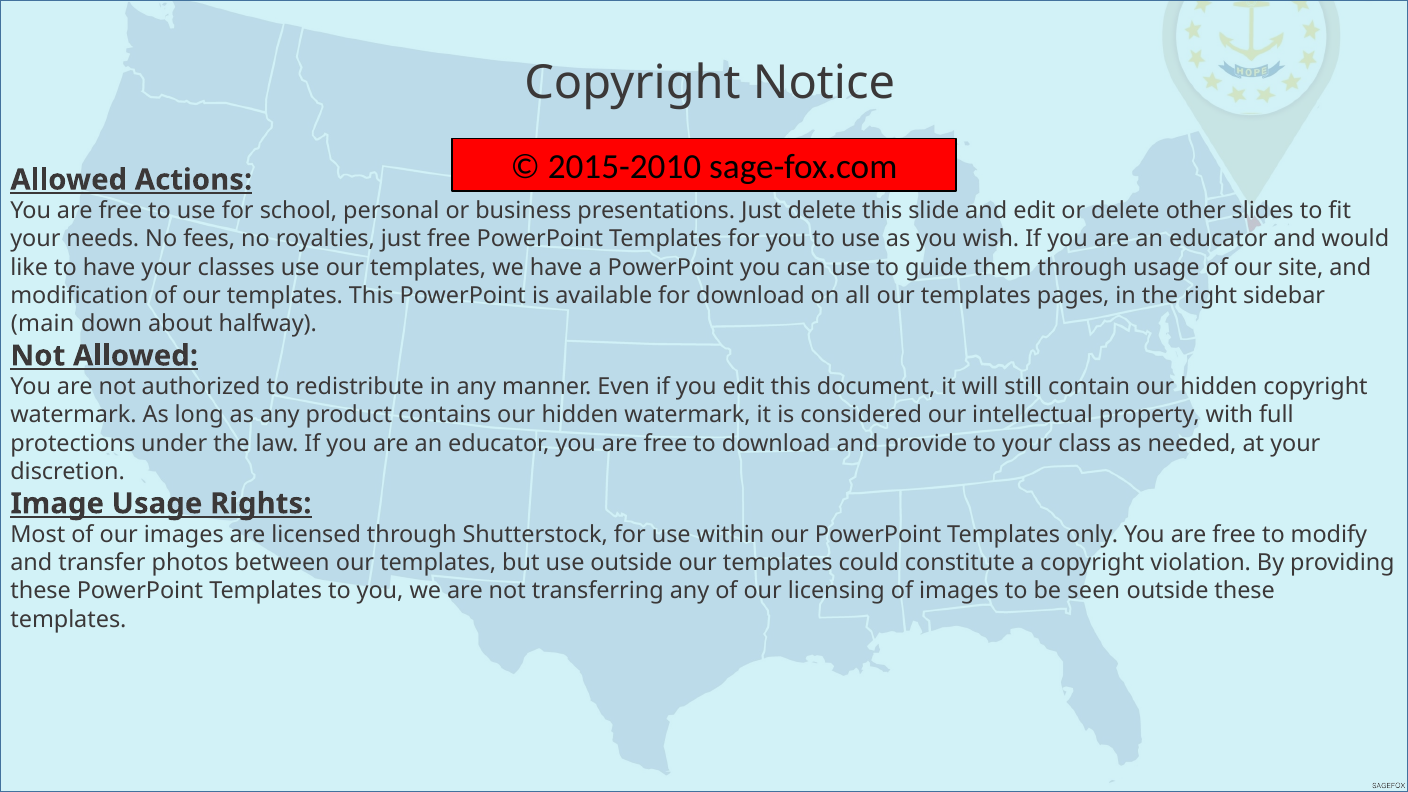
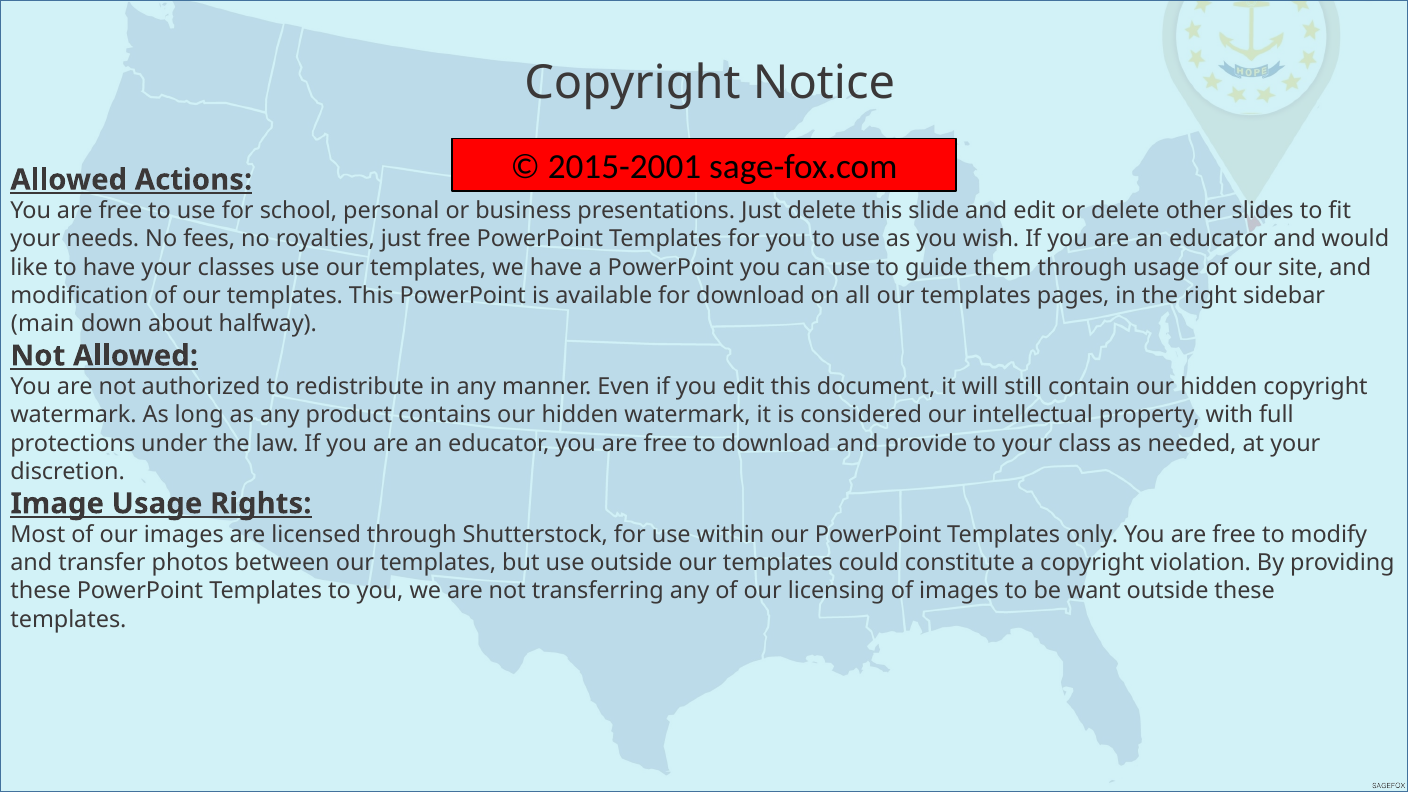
2015-2010: 2015-2010 -> 2015-2001 (625, 167)
seen: seen -> want (1094, 591)
